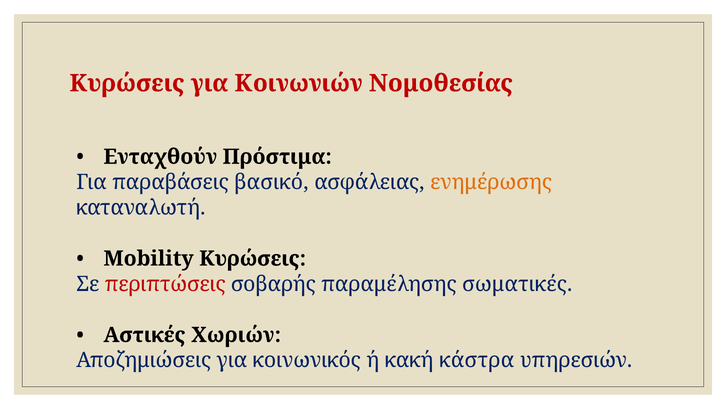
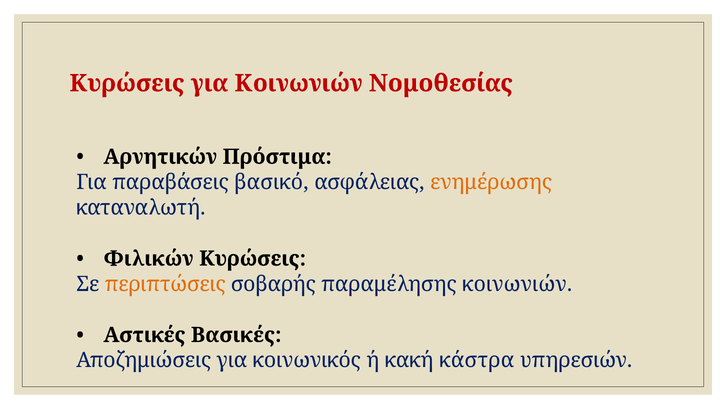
Ενταχθούν: Ενταχθούν -> Αρνητικών (160, 157)
Mobility: Mobility -> Φιλικών (149, 258)
περιπτώσεις colour: red -> orange (165, 284)
παραμέλησης σωματικές: σωματικές -> κοινωνιών (517, 284)
Χωριών: Χωριών -> Βασικές (236, 334)
